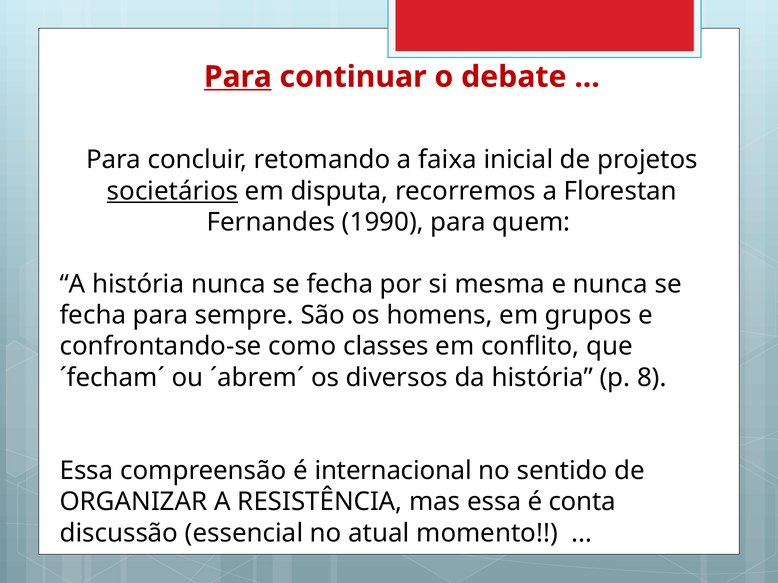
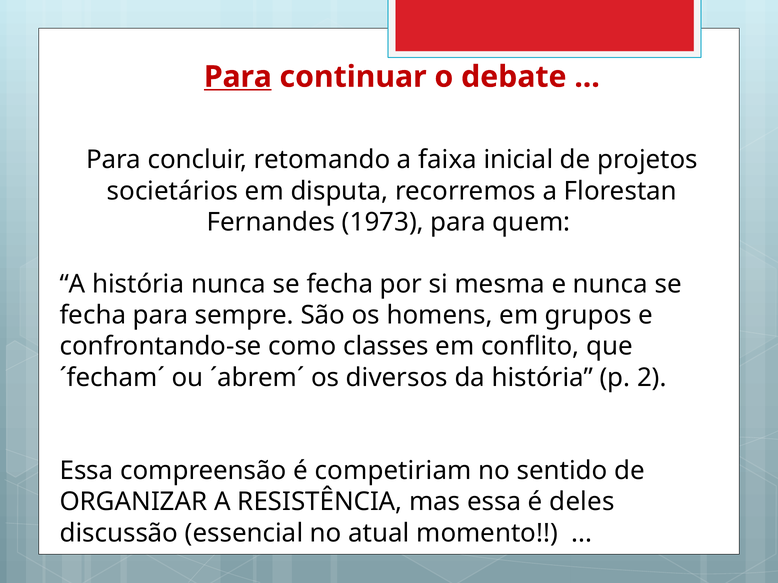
societários underline: present -> none (173, 191)
1990: 1990 -> 1973 (383, 222)
8: 8 -> 2 (652, 378)
internacional: internacional -> competiriam (393, 471)
conta: conta -> deles (582, 502)
